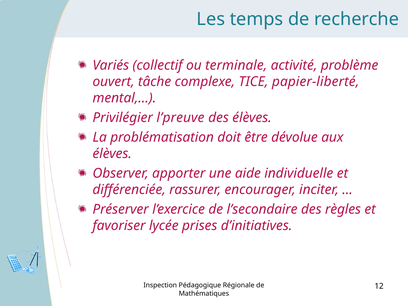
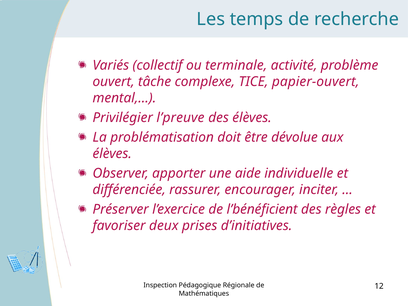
papier-liberté: papier-liberté -> papier-ouvert (316, 82)
l’secondaire: l’secondaire -> l’bénéficient (262, 209)
lycée: lycée -> deux (164, 226)
